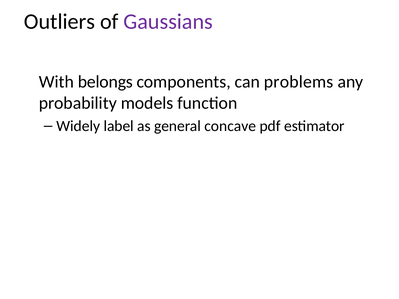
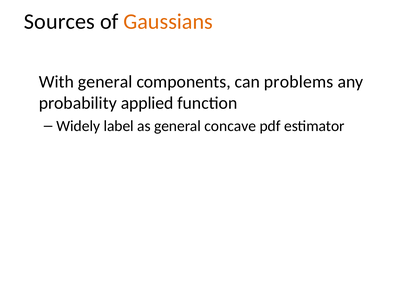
Outliers: Outliers -> Sources (59, 21)
Gaussians colour: purple -> orange (168, 21)
With belongs: belongs -> general (105, 82)
models: models -> applied (147, 103)
